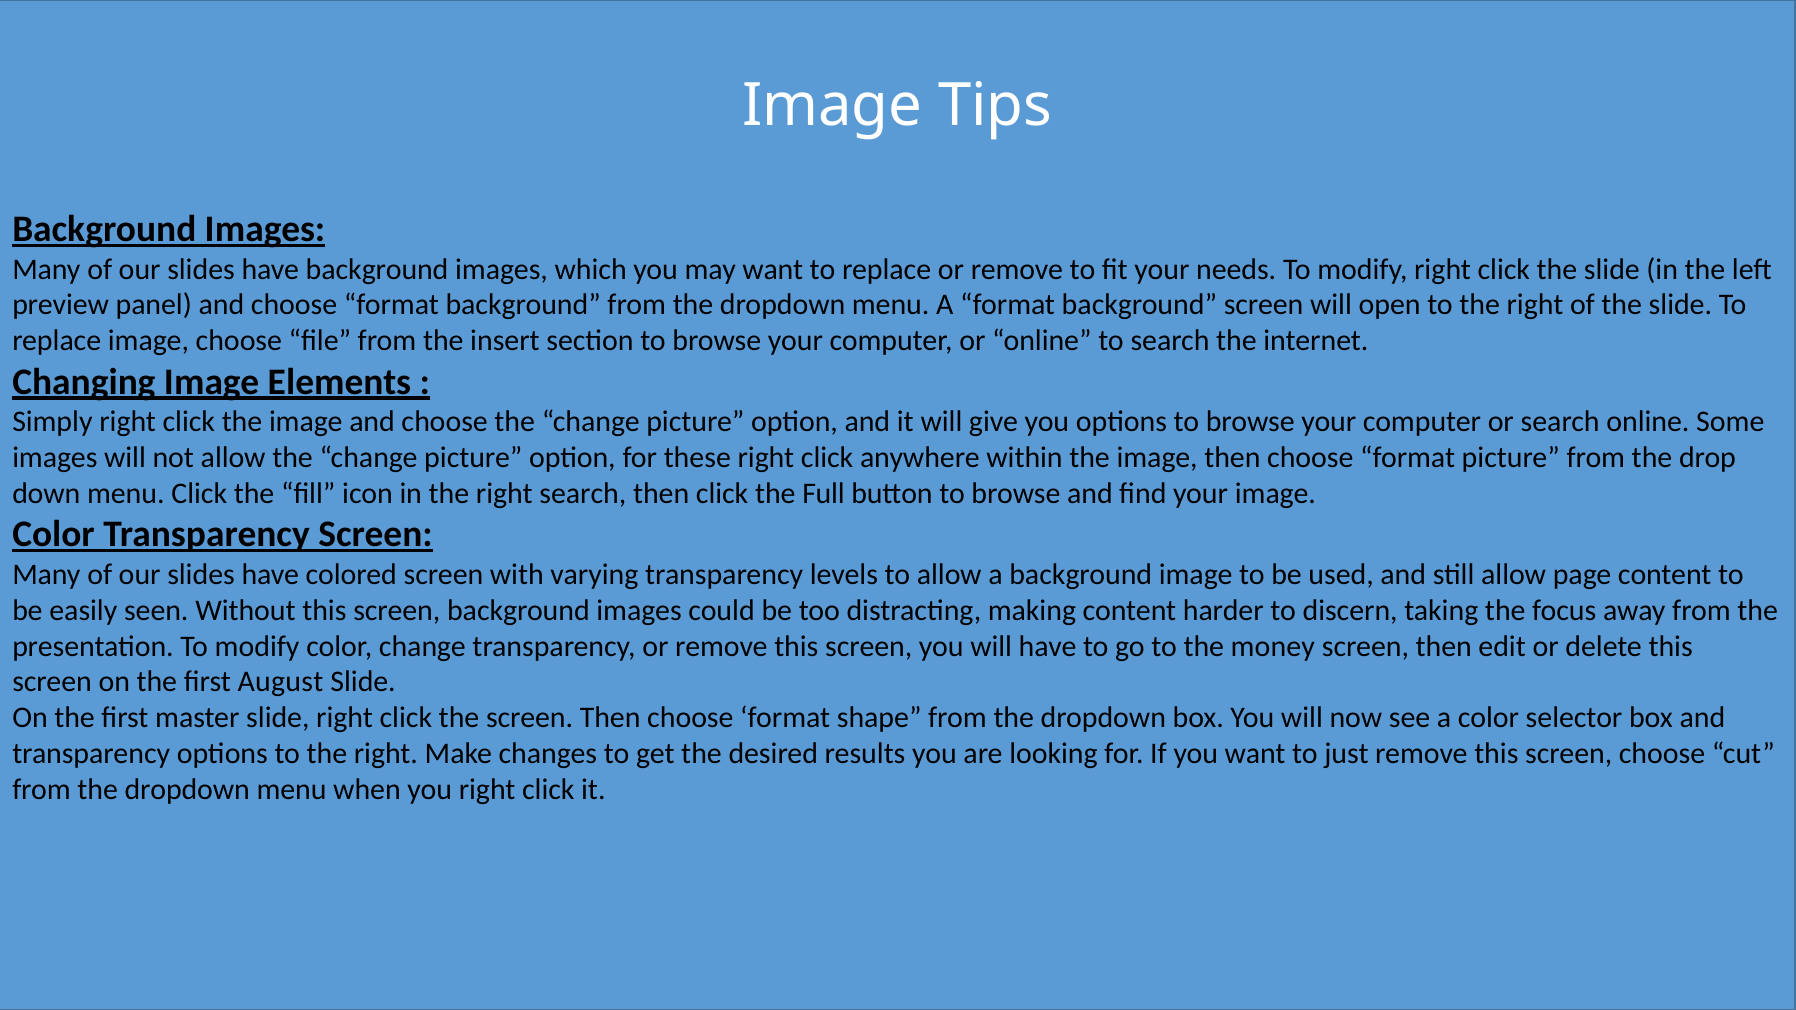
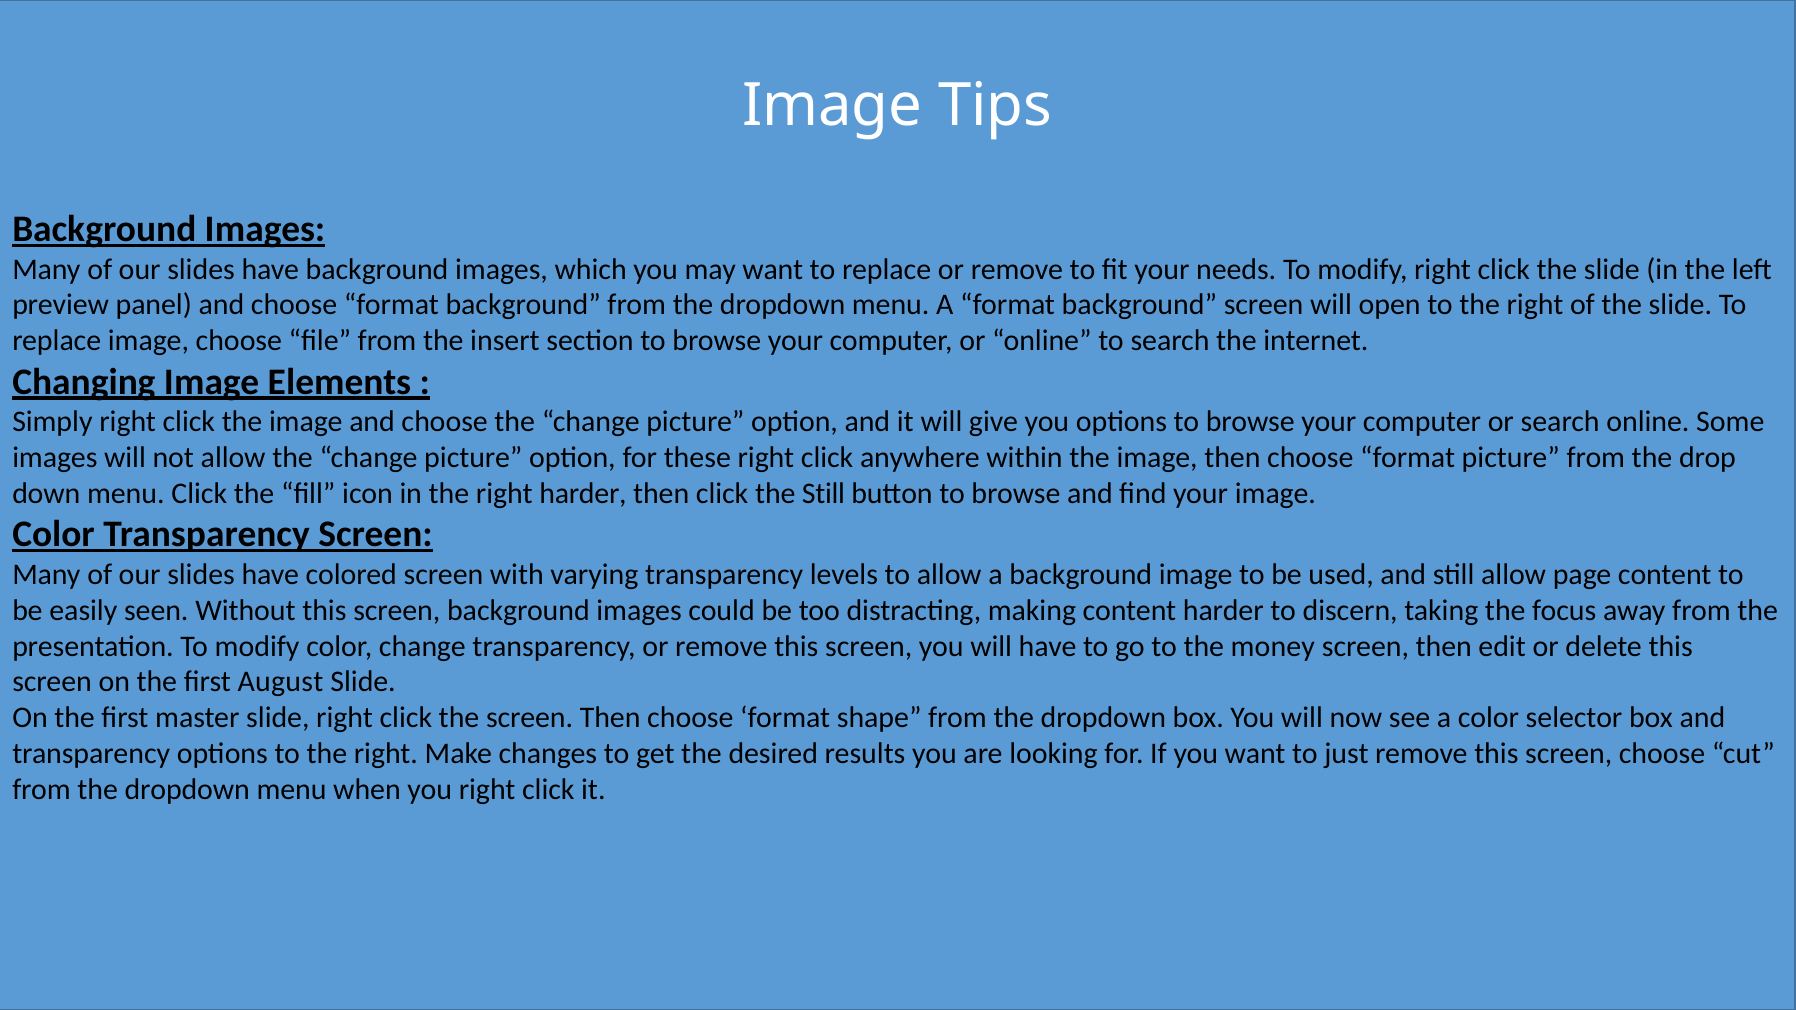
right search: search -> harder (583, 494)
the Full: Full -> Still (823, 494)
